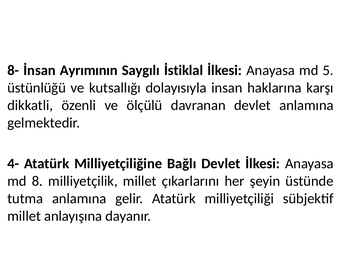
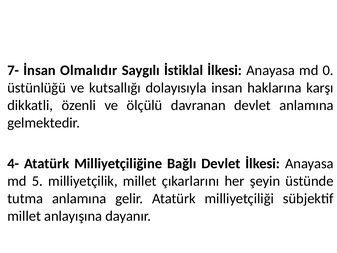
8-: 8- -> 7- (13, 70)
Ayrımının: Ayrımının -> Olmalıdır (89, 70)
5: 5 -> 0 (328, 70)
8: 8 -> 5 (37, 181)
